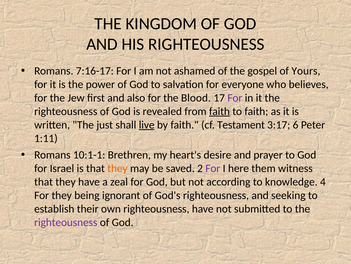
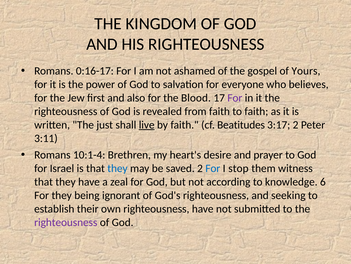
7:16-17: 7:16-17 -> 0:16-17 (95, 71)
faith underline: present -> none (219, 111)
Testament: Testament -> Beatitudes (241, 124)
3:17 6: 6 -> 2 (296, 124)
1:11: 1:11 -> 3:11 (46, 138)
10:1-1: 10:1-1 -> 10:1-4 (89, 154)
they colour: orange -> blue (117, 168)
For colour: purple -> blue (213, 168)
here: here -> stop (238, 168)
4: 4 -> 6 (323, 181)
